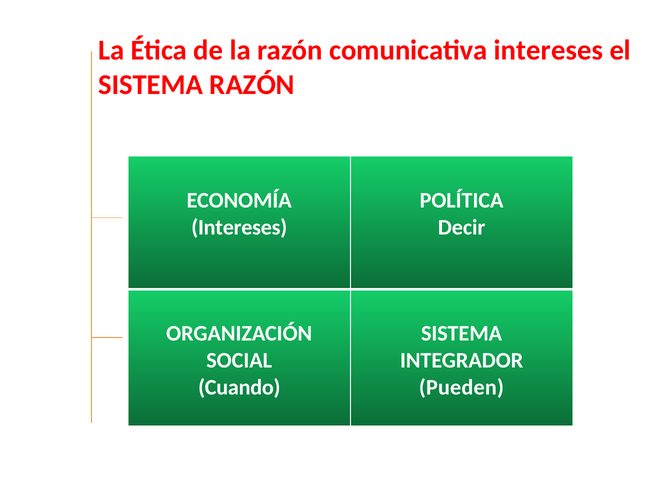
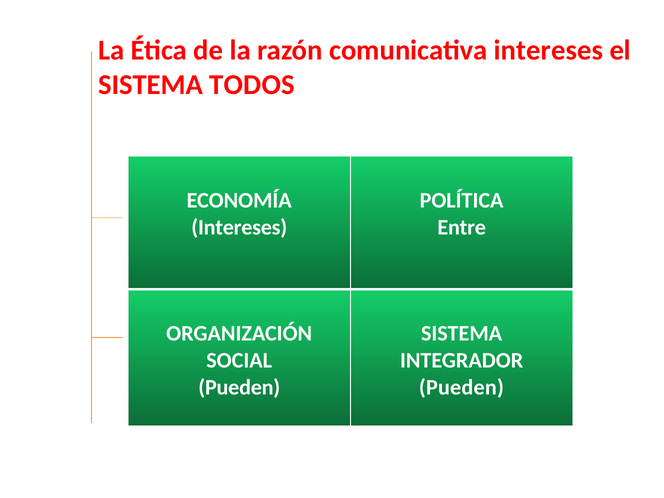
SISTEMA RAZÓN: RAZÓN -> TODOS (252, 85)
Decir: Decir -> Entre (462, 227)
Cuando: Cuando -> Pueden (239, 387)
